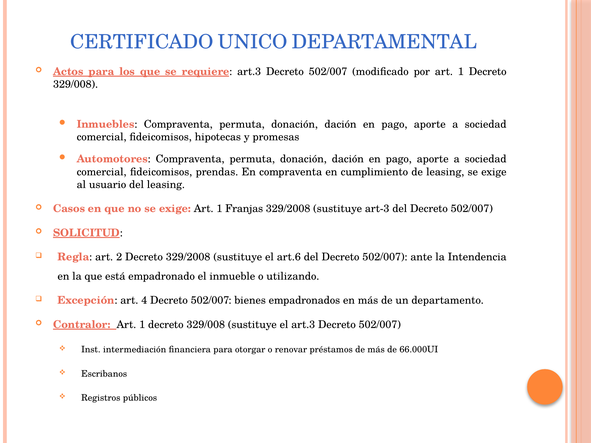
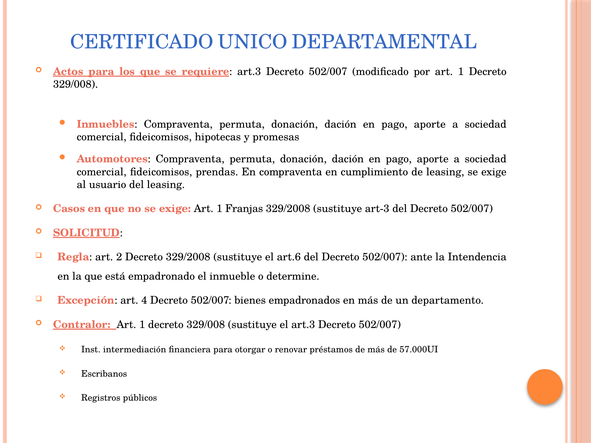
utilizando: utilizando -> determine (293, 276)
66.000UI: 66.000UI -> 57.000UI (419, 350)
